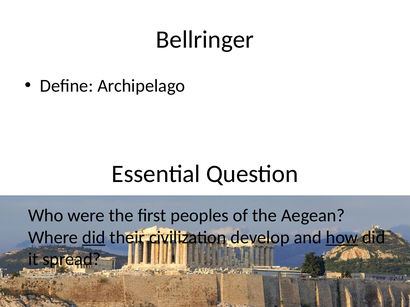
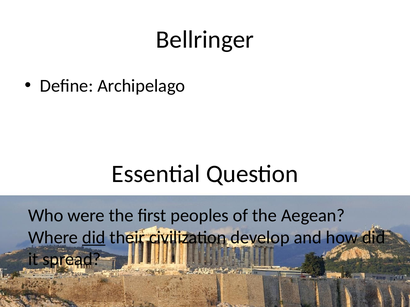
how underline: present -> none (342, 238)
